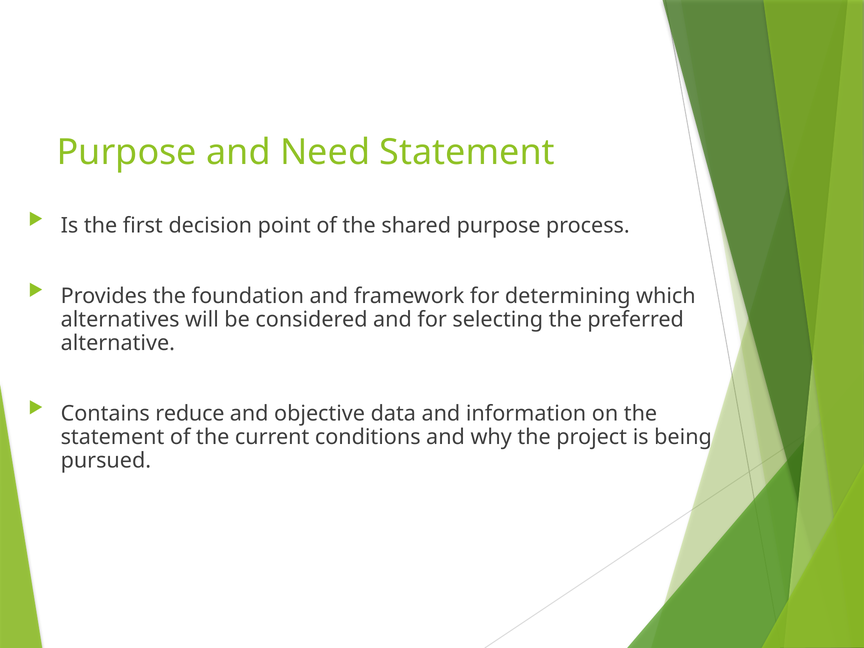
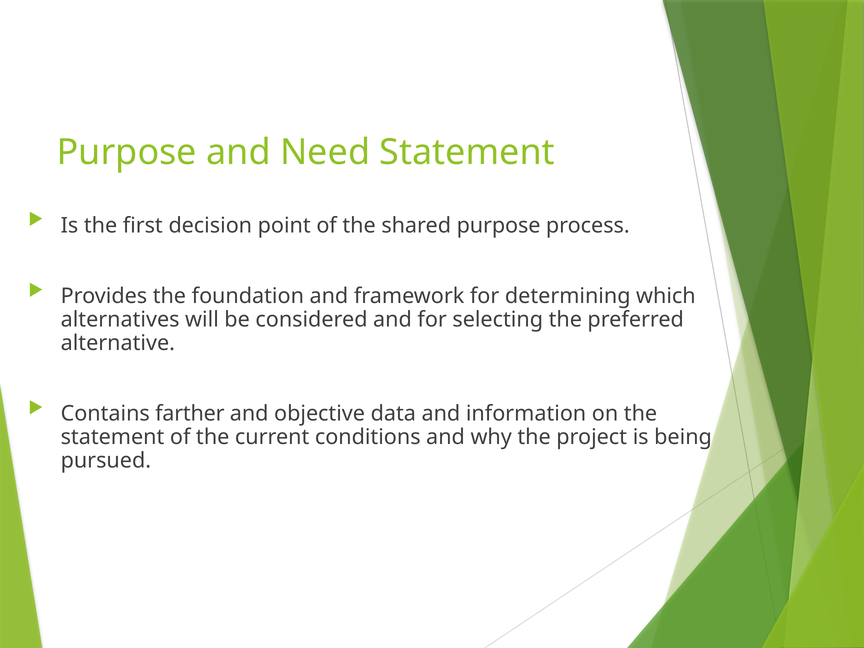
reduce: reduce -> farther (190, 414)
